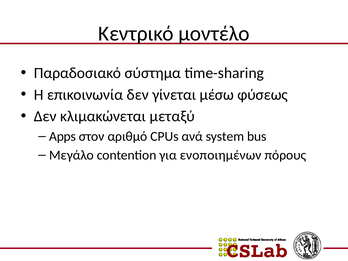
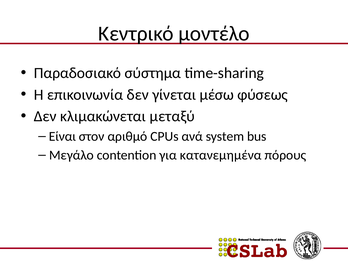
Apps: Apps -> Είναι (63, 136)
ενοποιημένων: ενοποιημένων -> κατανεμημένα (221, 155)
